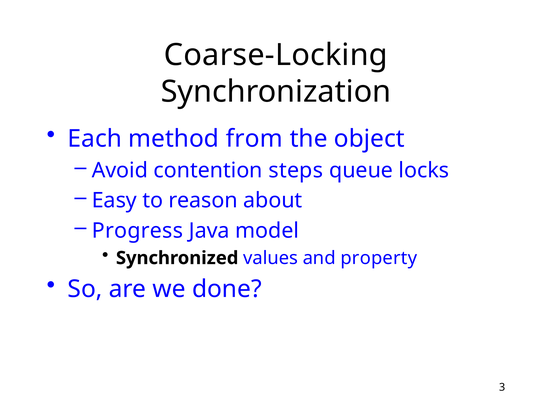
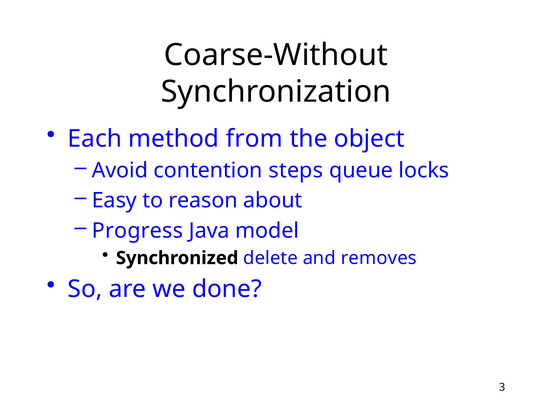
Coarse-Locking: Coarse-Locking -> Coarse-Without (276, 55)
values: values -> delete (271, 258)
property: property -> removes (379, 258)
